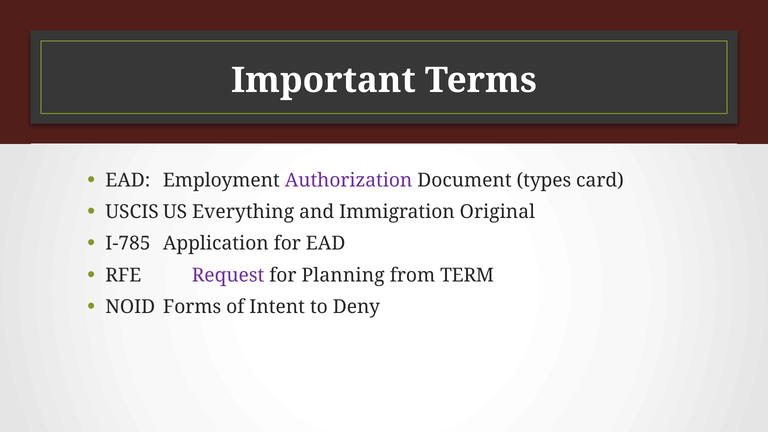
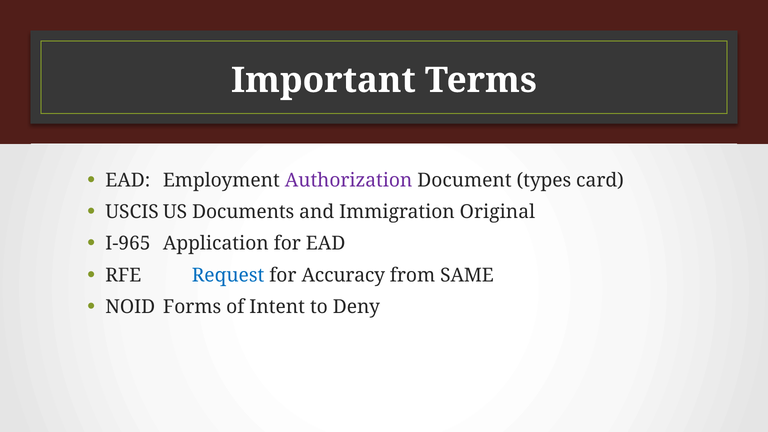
Everything: Everything -> Documents (243, 212)
I-785: I-785 -> I-965 (128, 244)
Request colour: purple -> blue (228, 275)
Planning: Planning -> Accuracy (343, 275)
TERM: TERM -> SAME (467, 275)
